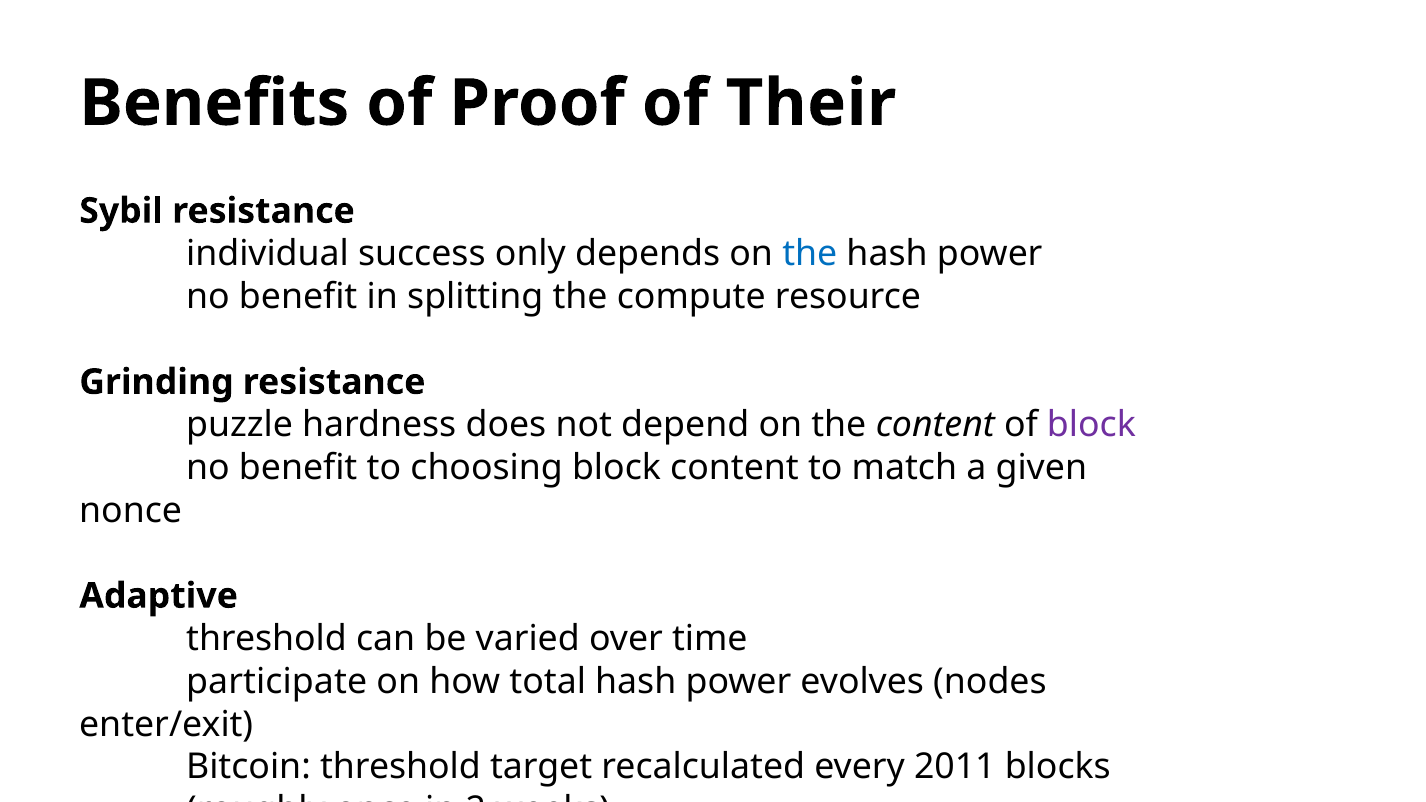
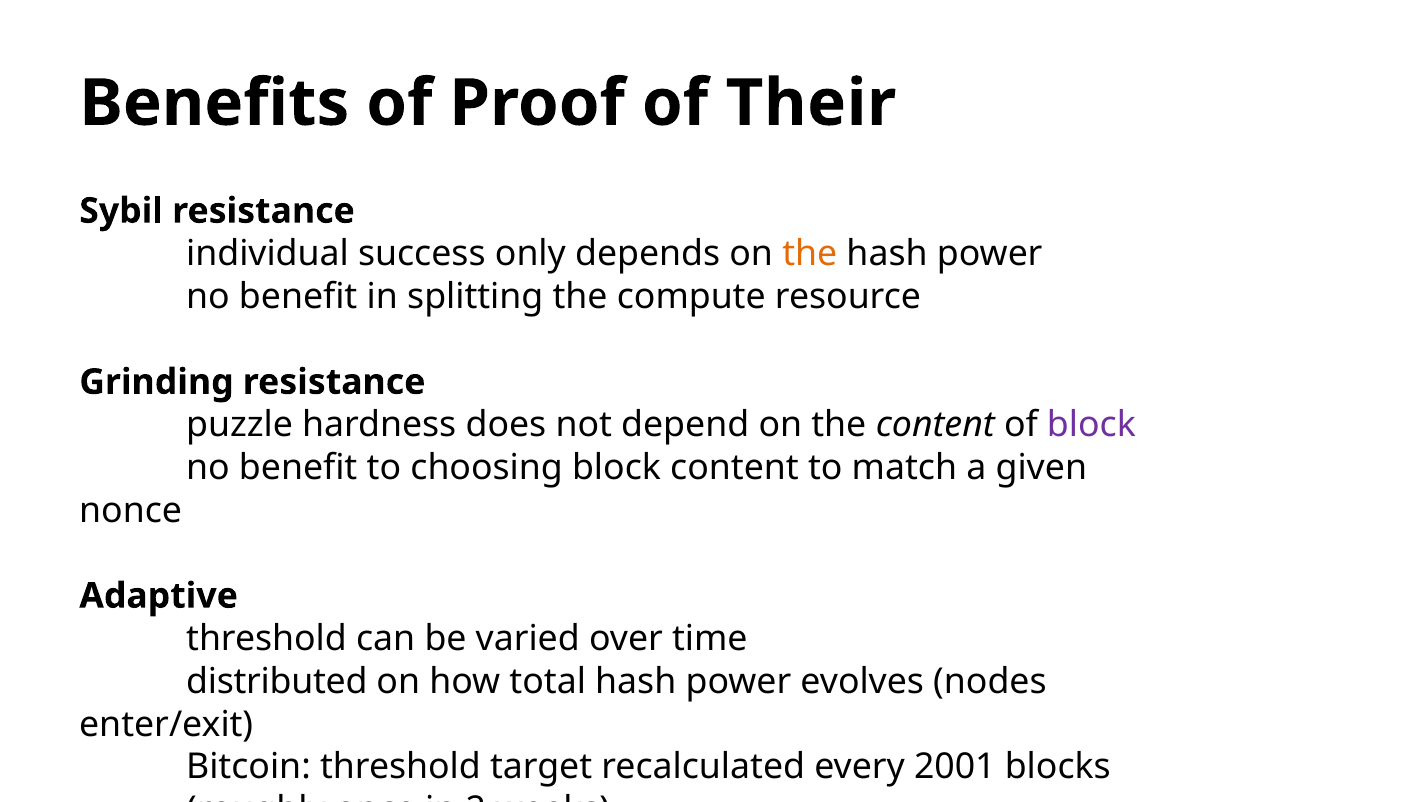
the colour: blue -> orange (810, 254)
participate: participate -> distributed (277, 682)
2011: 2011 -> 2001 (955, 767)
